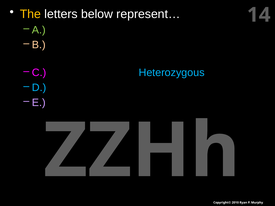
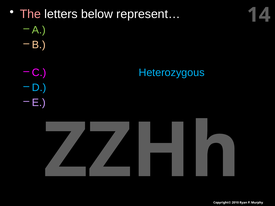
The colour: yellow -> pink (30, 14)
